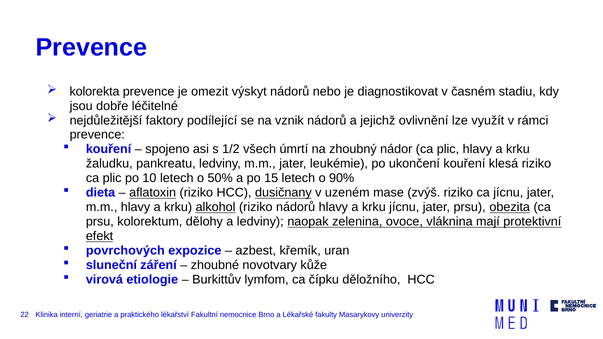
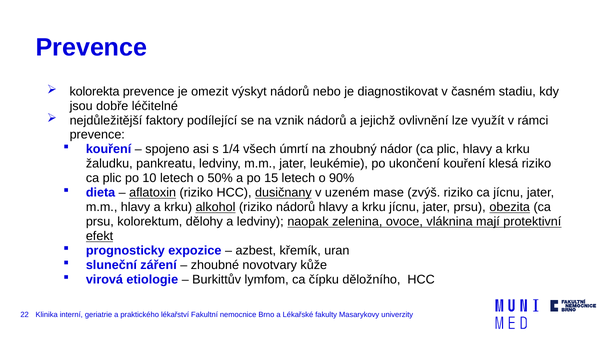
1/2: 1/2 -> 1/4 (231, 149)
povrchových: povrchových -> prognosticky (125, 251)
